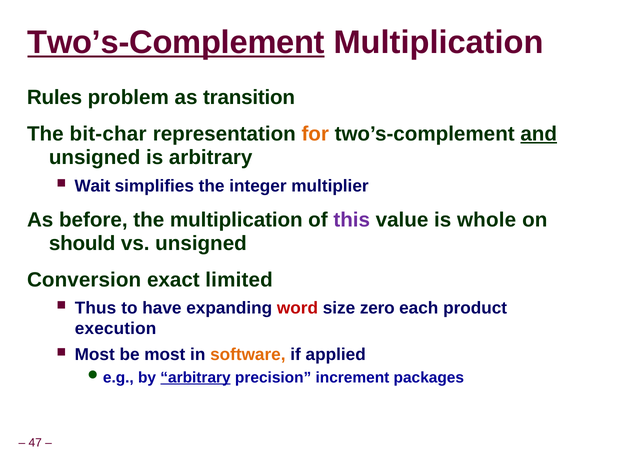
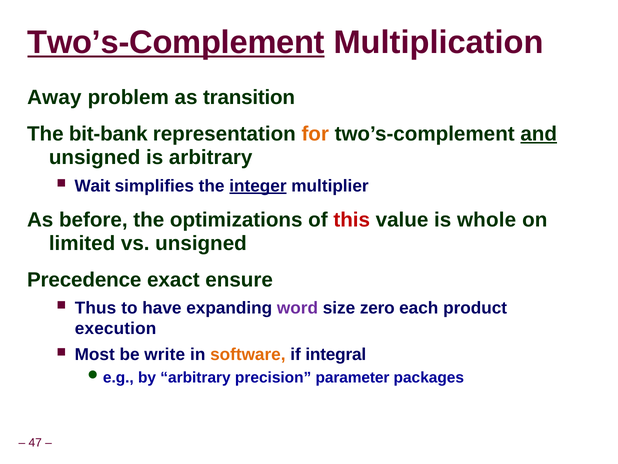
Rules: Rules -> Away (54, 97)
bit-char: bit-char -> bit-bank (108, 134)
integer underline: none -> present (258, 186)
the multiplication: multiplication -> optimizations (236, 220)
this colour: purple -> red (352, 220)
should: should -> limited (82, 243)
Conversion: Conversion -> Precedence (84, 279)
limited: limited -> ensure (239, 279)
word colour: red -> purple (297, 308)
be most: most -> write (165, 354)
applied: applied -> integral (336, 354)
arbitrary underline: present -> none (196, 377)
increment: increment -> parameter (353, 377)
